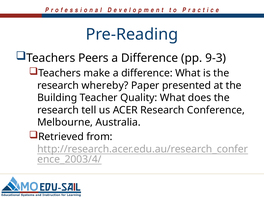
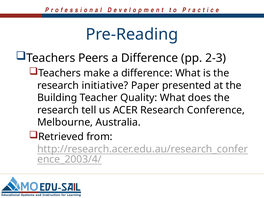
9-3: 9-3 -> 2-3 (216, 58)
whereby: whereby -> initiative (105, 85)
